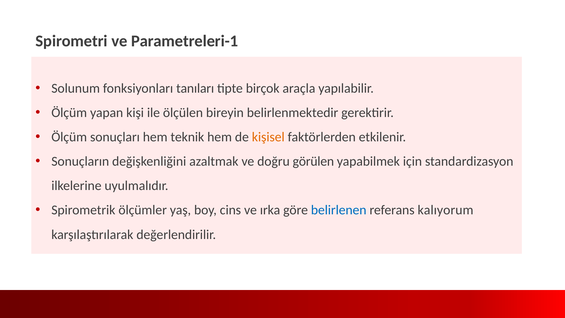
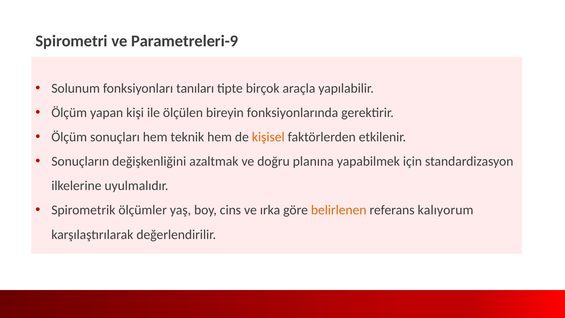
Parametreleri-1: Parametreleri-1 -> Parametreleri-9 (185, 41)
belirlenmektedir: belirlenmektedir -> fonksiyonlarında (293, 113)
görülen: görülen -> planına (313, 161)
belirlenen colour: blue -> orange (339, 210)
